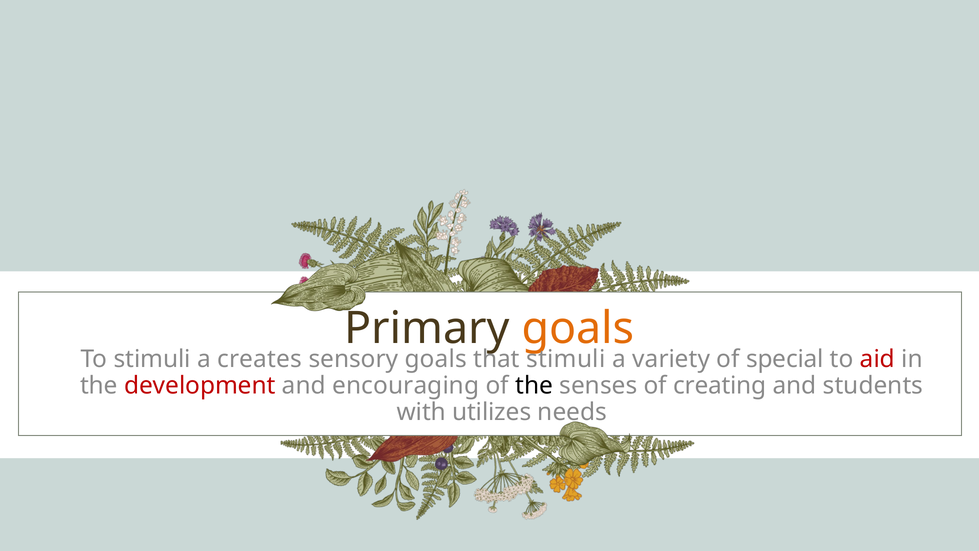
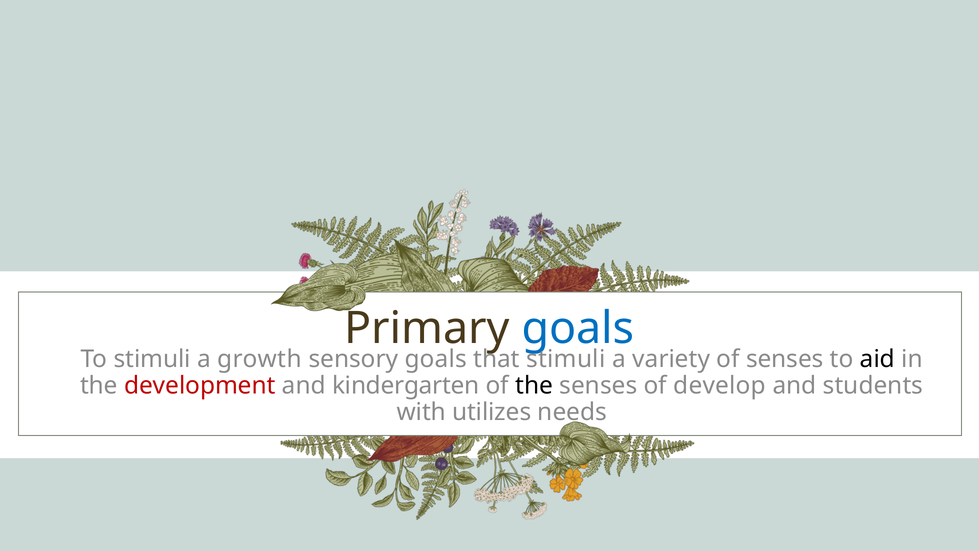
goals colour: orange -> blue (578, 328)
creates: creates -> growth (259, 359)
of special: special -> senses (785, 359)
aid colour: red -> black (877, 359)
encouraging: encouraging -> kindergarten (406, 386)
creating: creating -> develop (720, 386)
